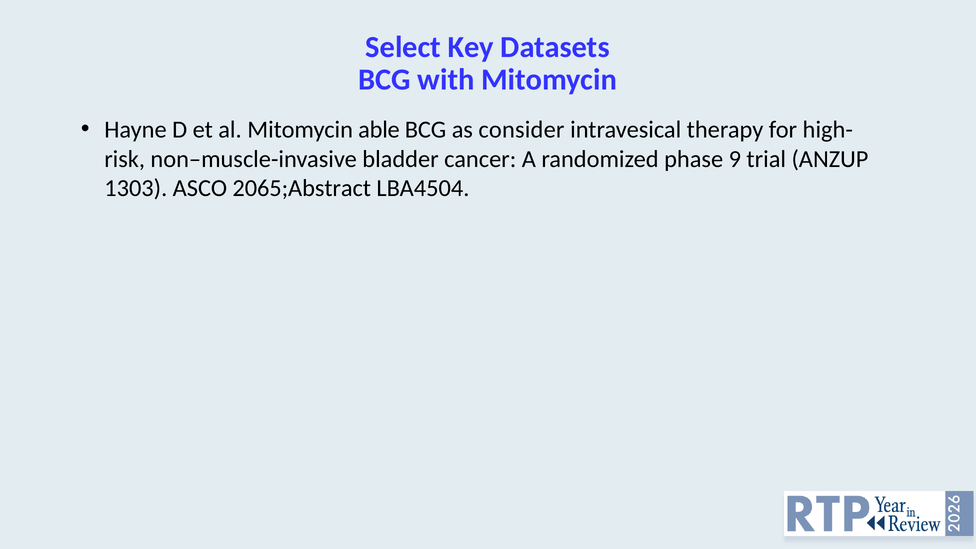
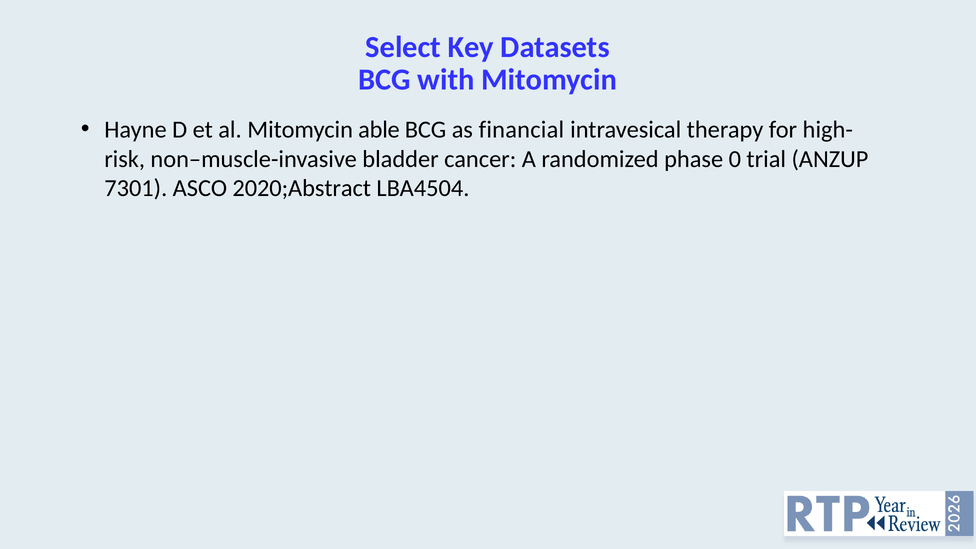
consider: consider -> financial (521, 130)
9: 9 -> 0 (735, 159)
1303: 1303 -> 7301 (136, 188)
2065;Abstract: 2065;Abstract -> 2020;Abstract (302, 188)
